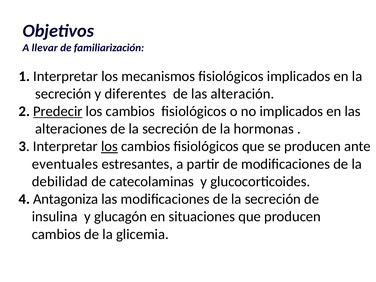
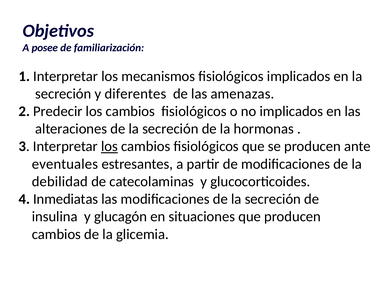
llevar: llevar -> posee (45, 48)
alteración: alteración -> amenazas (242, 94)
Predecir underline: present -> none (58, 111)
Antagoniza: Antagoniza -> Inmediatas (66, 199)
